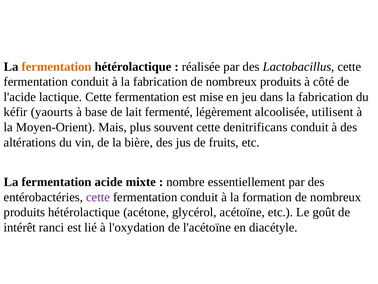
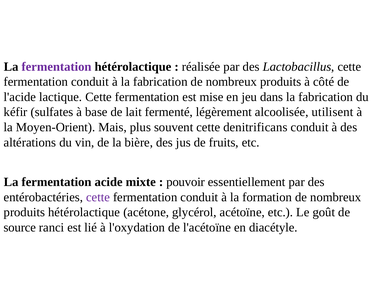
fermentation colour: orange -> purple (56, 66)
yaourts: yaourts -> sulfates (52, 112)
nombre: nombre -> pouvoir (186, 182)
intérêt: intérêt -> source (20, 227)
